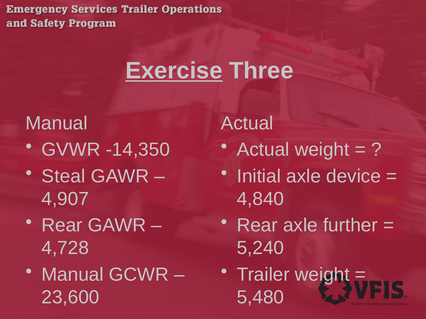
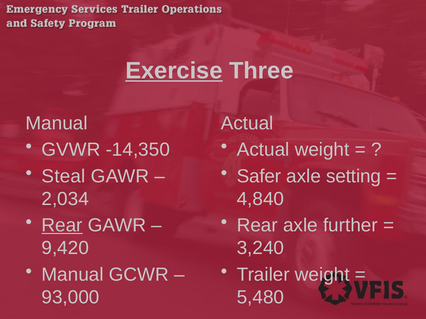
Initial: Initial -> Safer (259, 176)
device: device -> setting (354, 176)
4,907: 4,907 -> 2,034 (65, 199)
Rear underline: none -> present (62, 226)
4,728: 4,728 -> 9,420 (65, 248)
5,240: 5,240 -> 3,240 (260, 248)
23,600: 23,600 -> 93,000 (71, 298)
